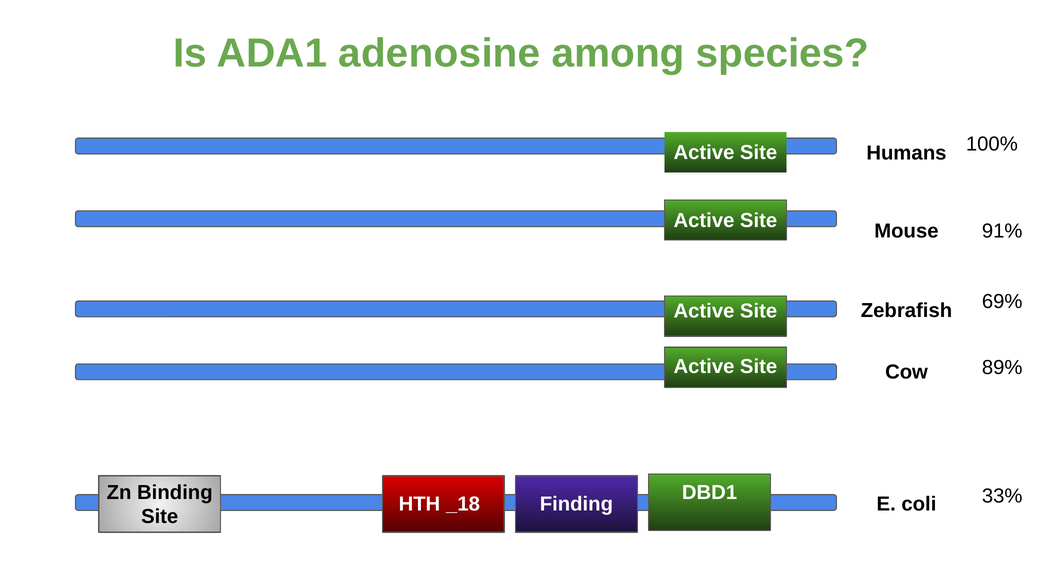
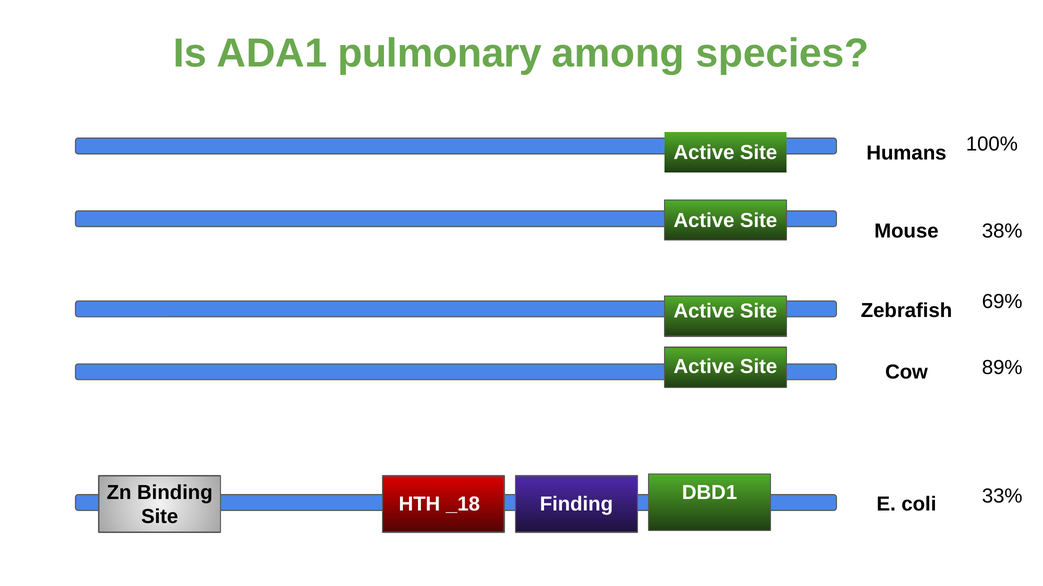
adenosine: adenosine -> pulmonary (440, 54)
91%: 91% -> 38% (1002, 231)
